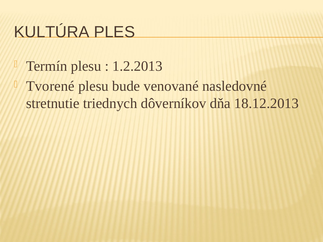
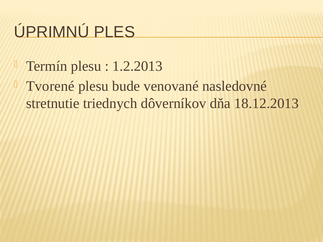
KULTÚRA: KULTÚRA -> ÚPRIMNÚ (52, 32)
